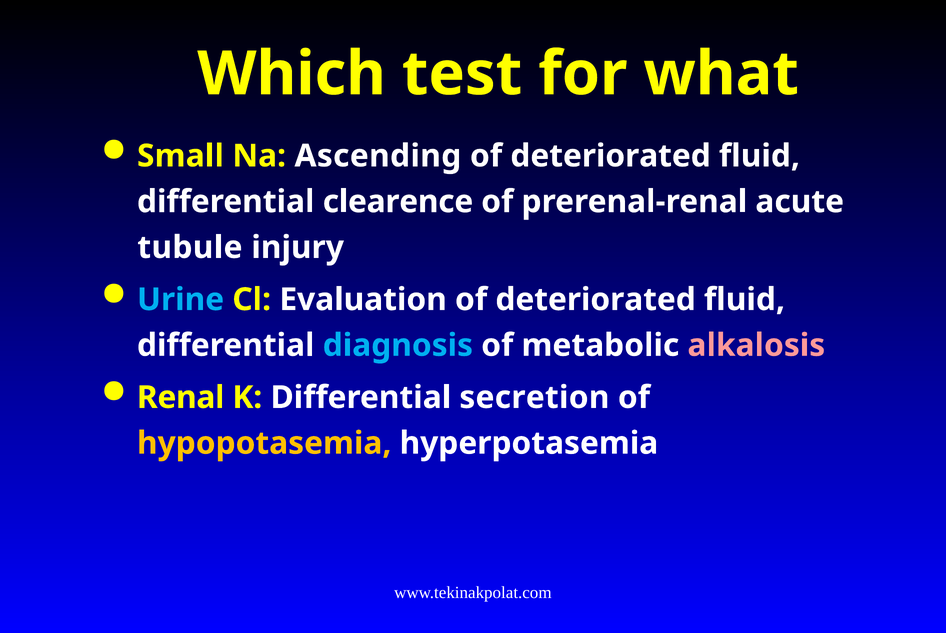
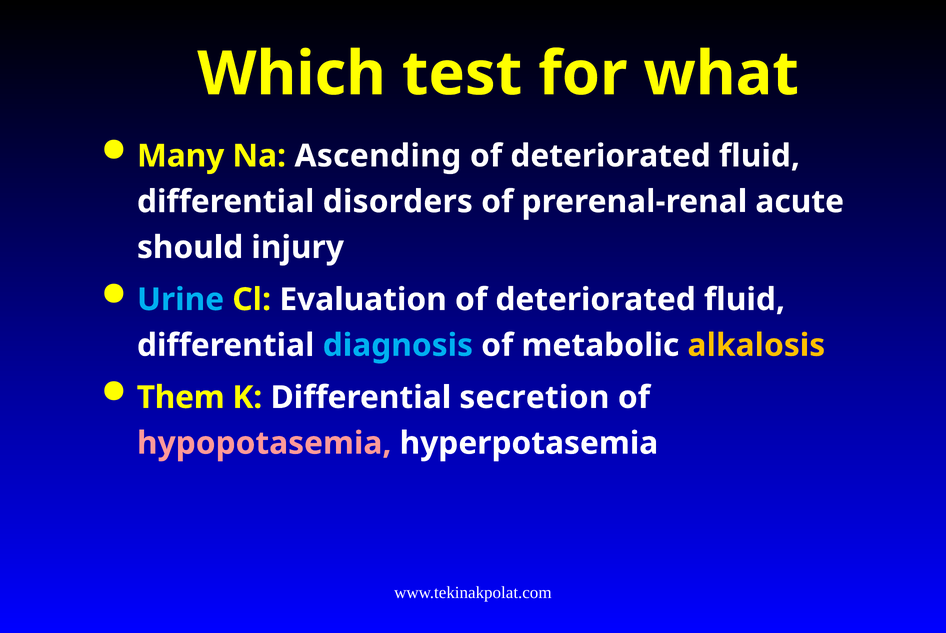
Small: Small -> Many (181, 156)
clearence: clearence -> disorders (398, 202)
tubule: tubule -> should (190, 247)
alkalosis colour: pink -> yellow (756, 345)
Renal: Renal -> Them (181, 397)
hypopotasemia colour: yellow -> pink (264, 443)
